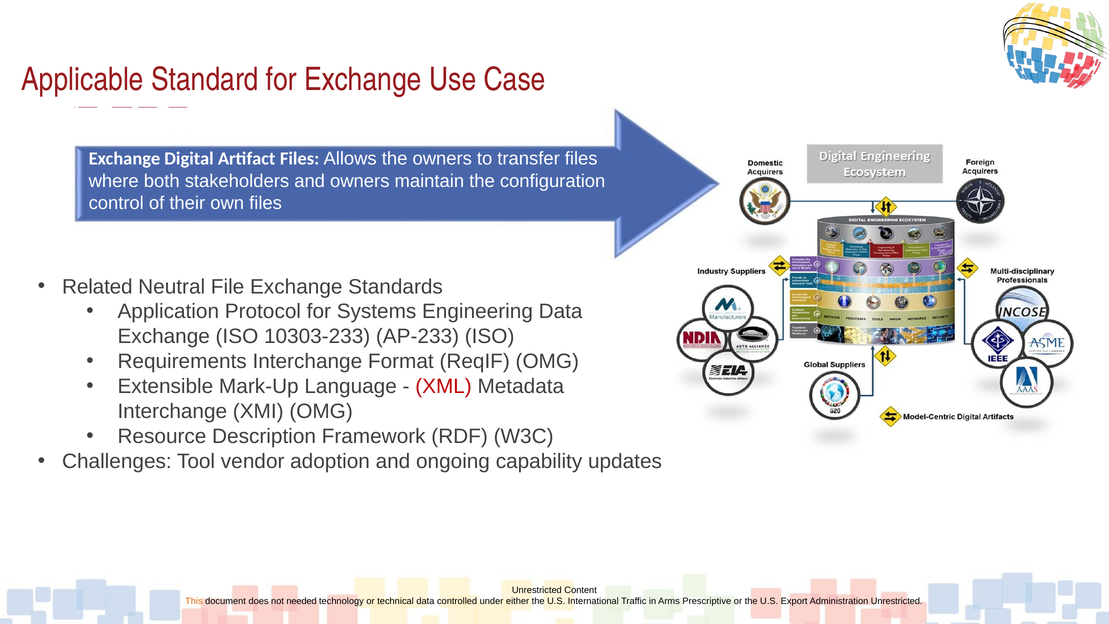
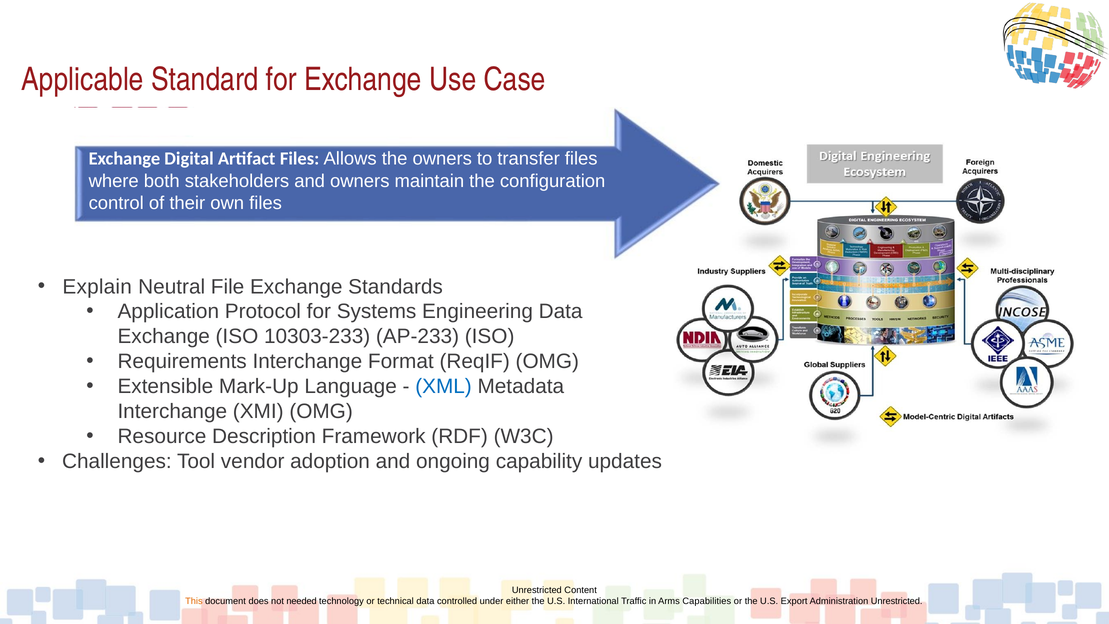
Related: Related -> Explain (97, 286)
XML colour: red -> blue (444, 386)
Prescriptive: Prescriptive -> Capabilities (707, 601)
